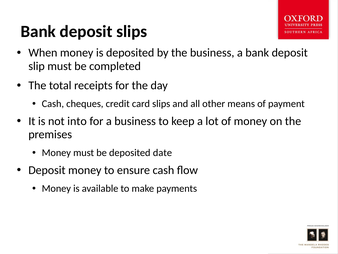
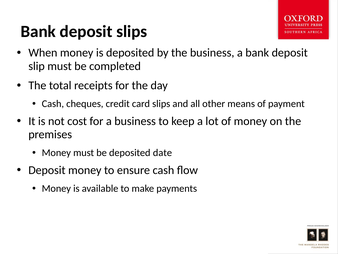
into: into -> cost (77, 121)
